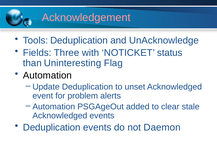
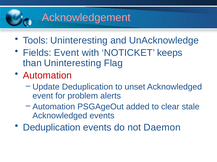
Tools Deduplication: Deduplication -> Uninteresting (79, 41)
Fields Three: Three -> Event (67, 53)
status: status -> keeps (170, 53)
Automation colour: black -> red (47, 76)
